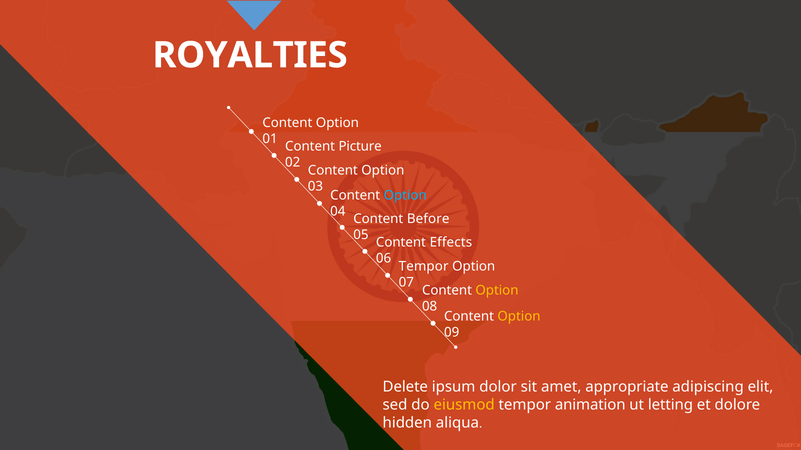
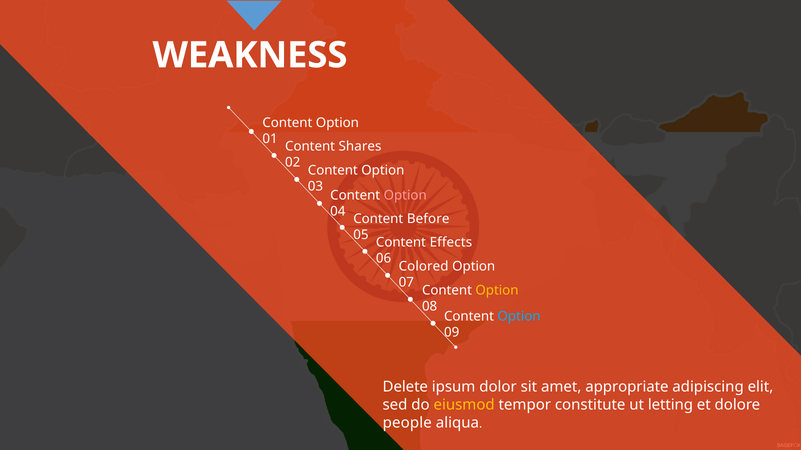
ROYALTIES: ROYALTIES -> WEAKNESS (250, 55)
Picture: Picture -> Shares (360, 147)
Option colour: light blue -> pink (405, 195)
Tempor: Tempor -> Colored (424, 267)
Option colour: yellow -> light blue (519, 317)
animation: animation -> constitute (590, 406)
hidden: hidden -> people (407, 424)
